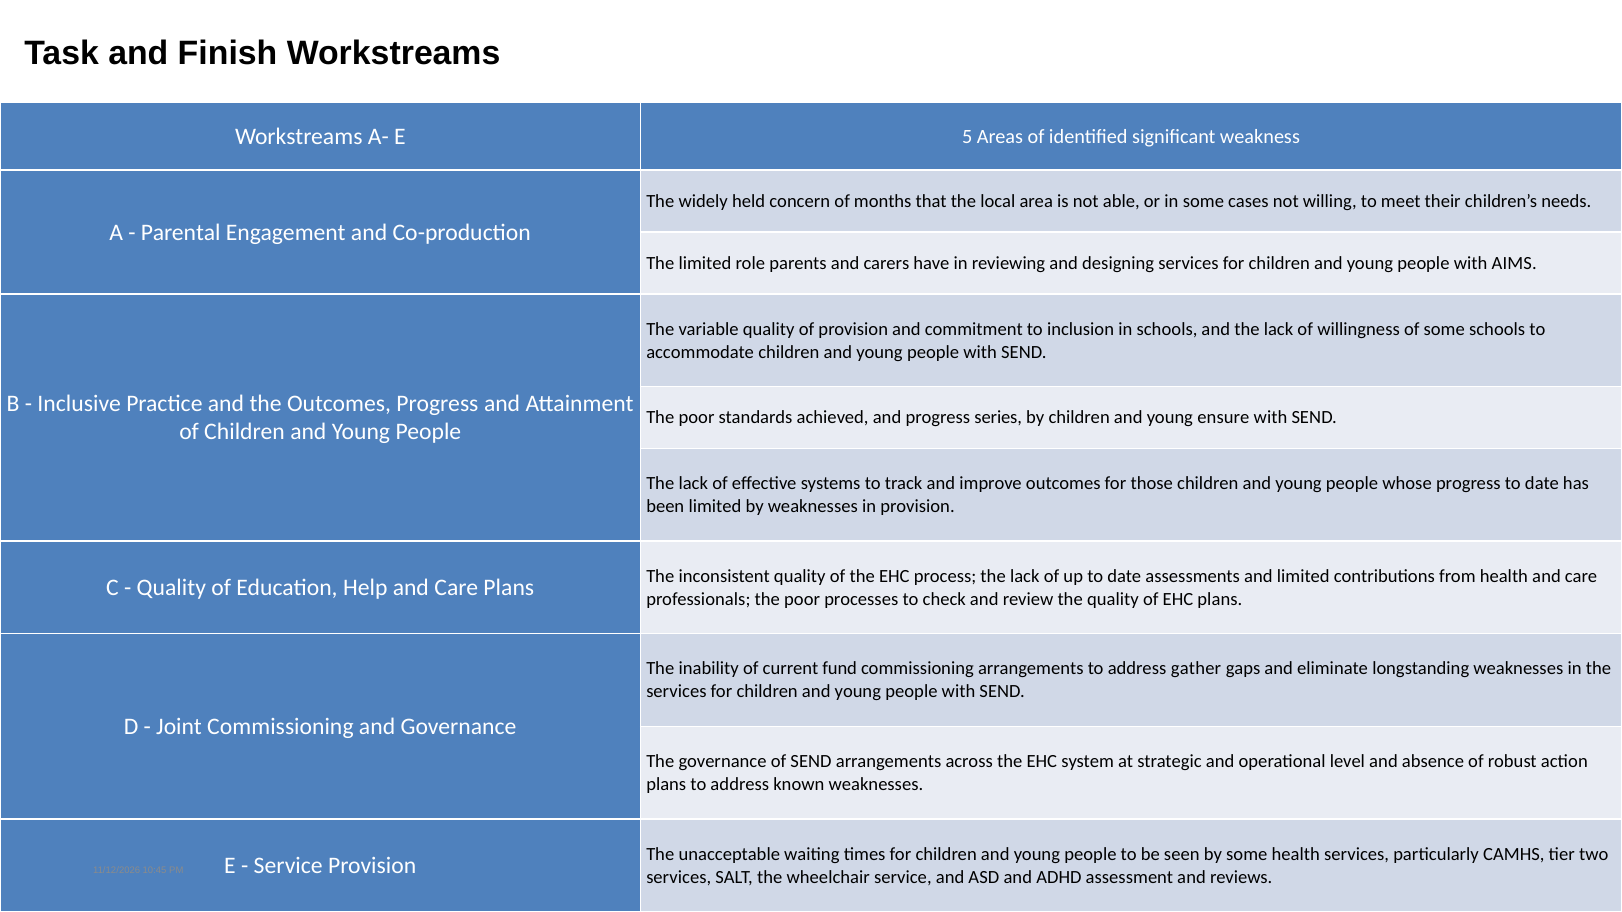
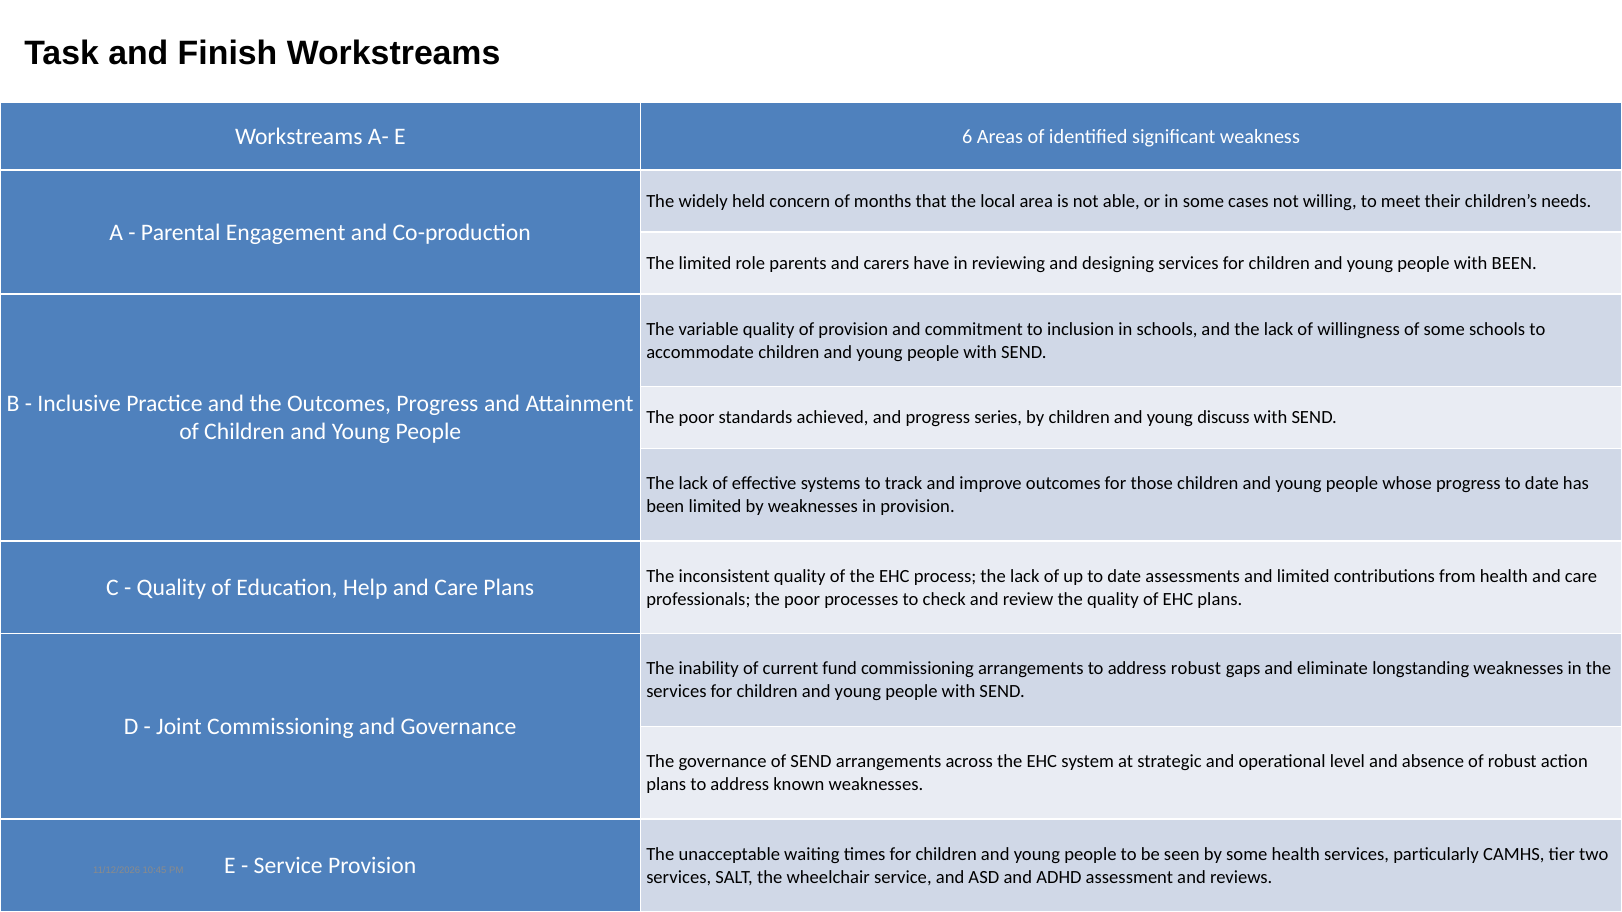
5: 5 -> 6 (967, 137)
with AIMS: AIMS -> BEEN (1514, 263)
ensure: ensure -> discuss (1224, 418)
address gather: gather -> robust (1196, 669)
